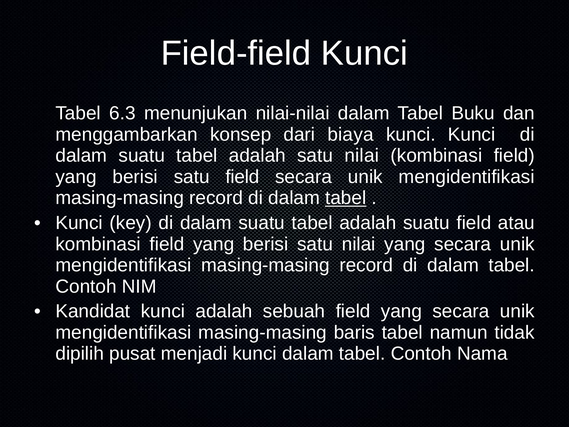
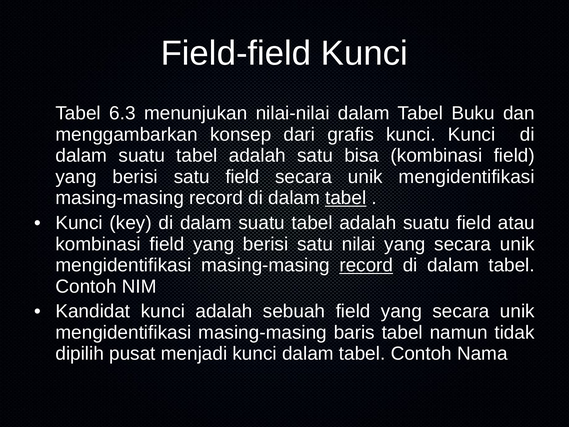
biaya: biaya -> grafis (351, 134)
adalah satu nilai: nilai -> bisa (362, 156)
record underline: none -> present (366, 265)
